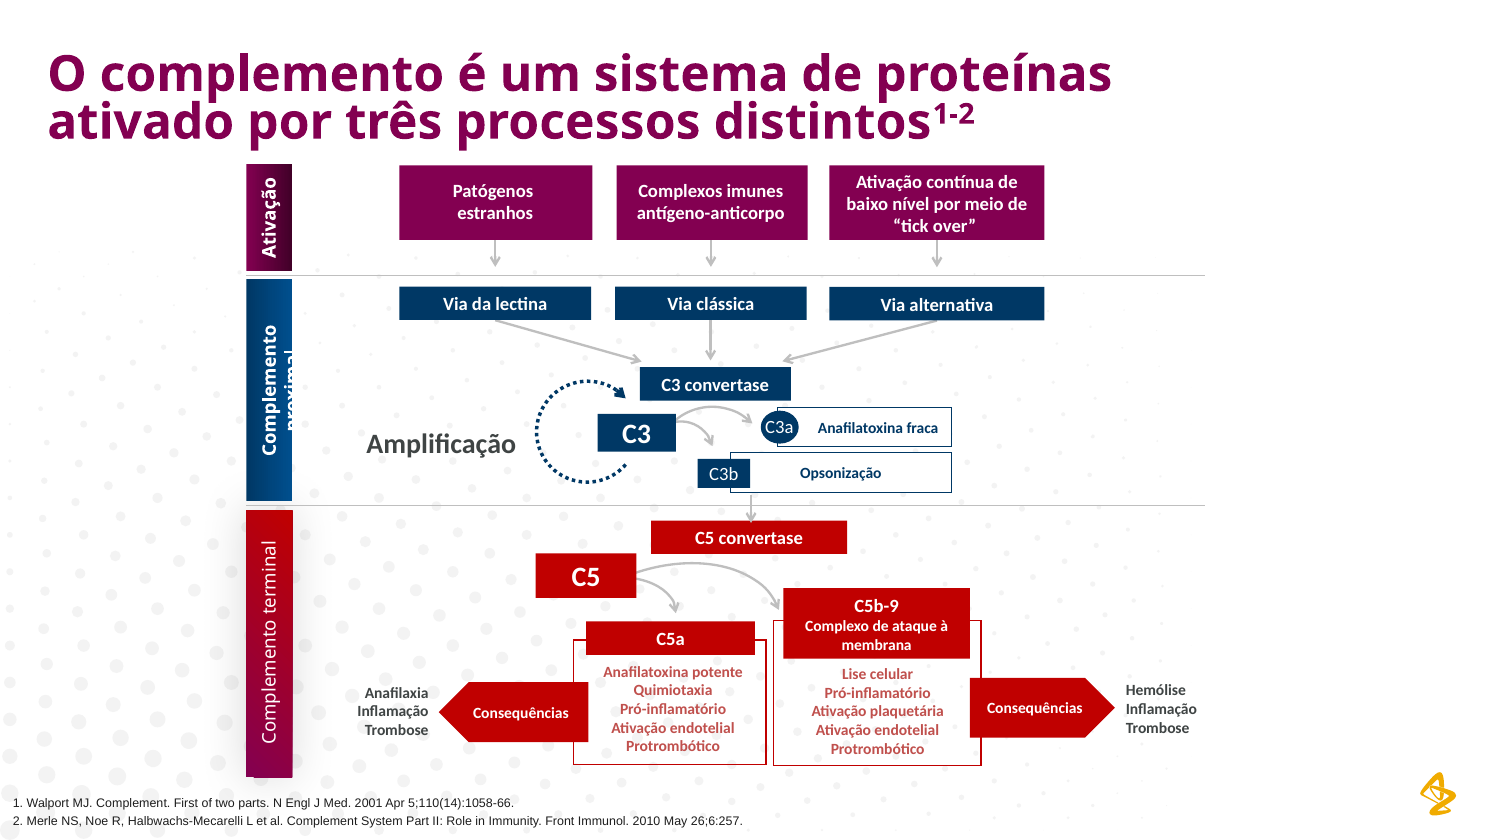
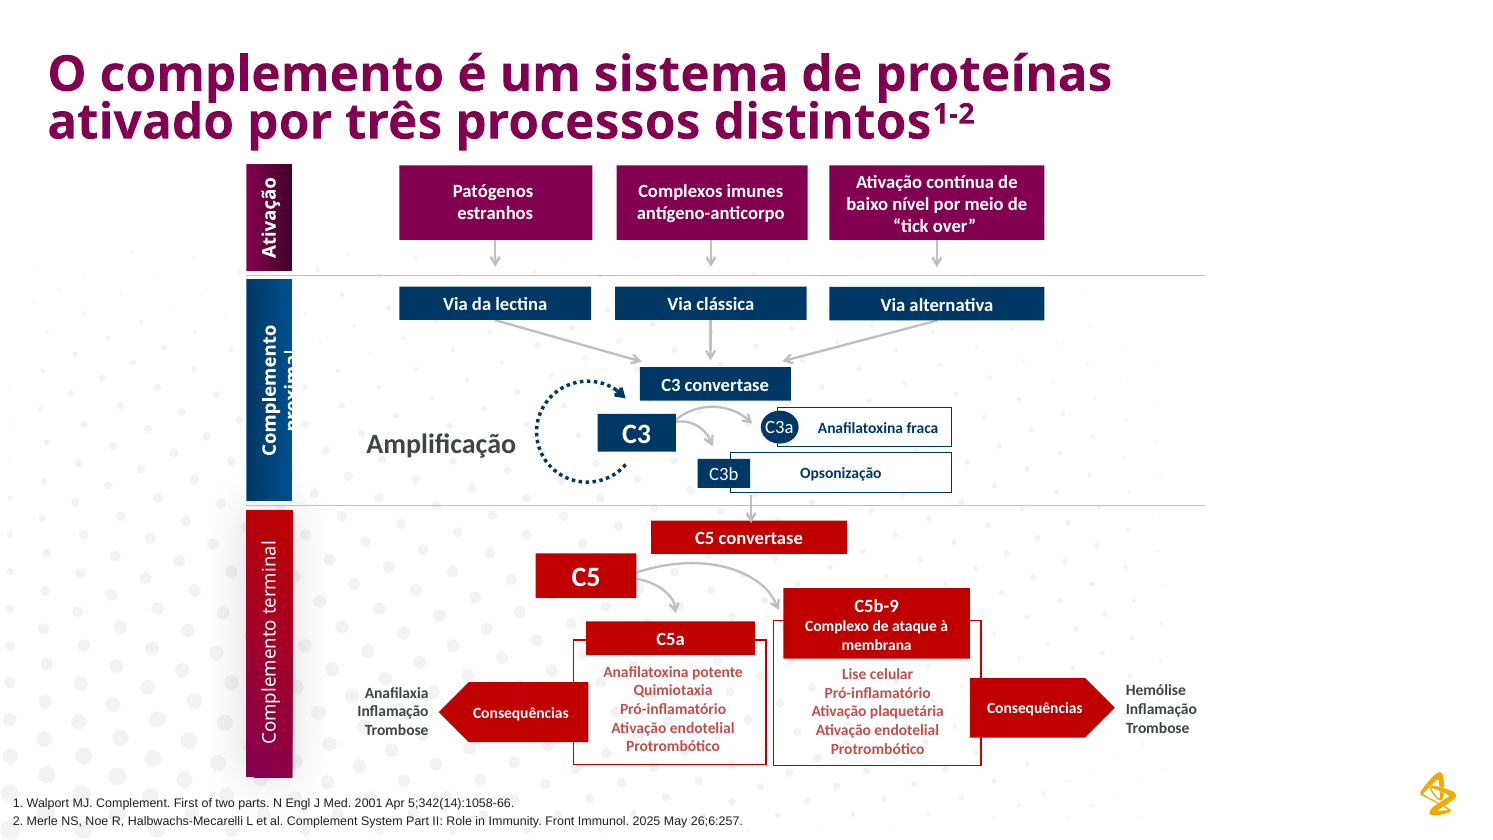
5;110(14):1058-66: 5;110(14):1058-66 -> 5;342(14):1058-66 (461, 803)
2010: 2010 -> 2025 (647, 821)
